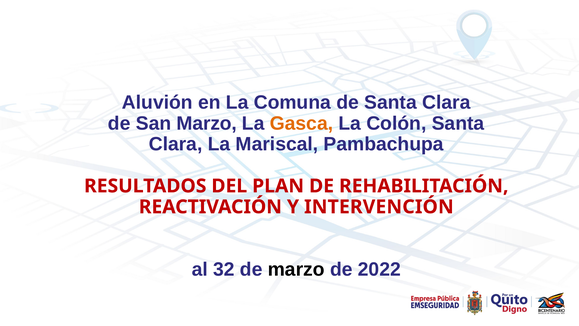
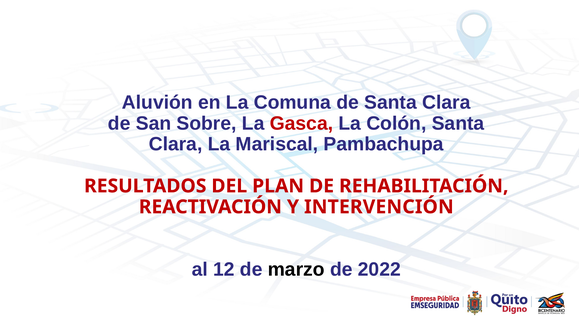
San Marzo: Marzo -> Sobre (207, 123)
Gasca colour: orange -> red (301, 123)
32: 32 -> 12 (224, 269)
